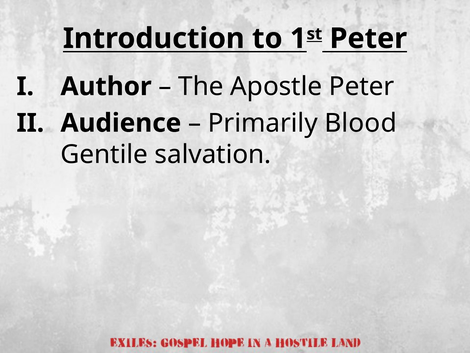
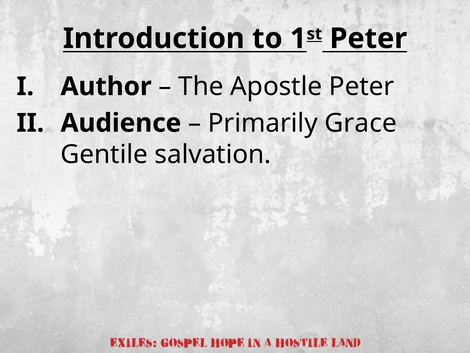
Blood: Blood -> Grace (361, 123)
